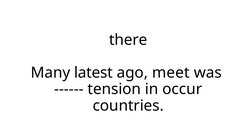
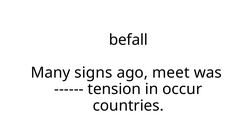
there: there -> befall (128, 40)
latest: latest -> signs (93, 73)
